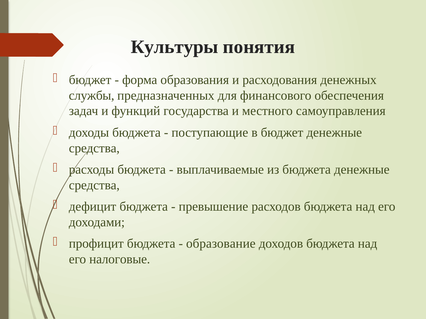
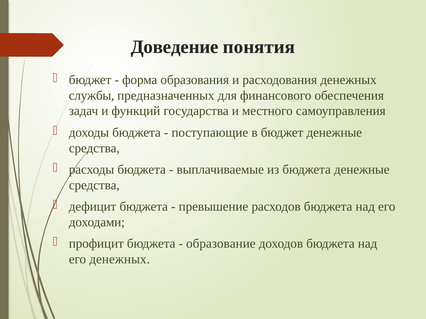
Культуры: Культуры -> Доведение (175, 47)
его налоговые: налоговые -> денежных (120, 260)
